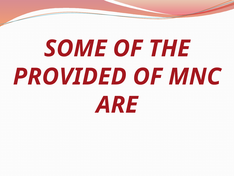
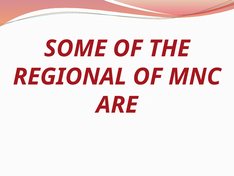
PROVIDED: PROVIDED -> REGIONAL (70, 77)
